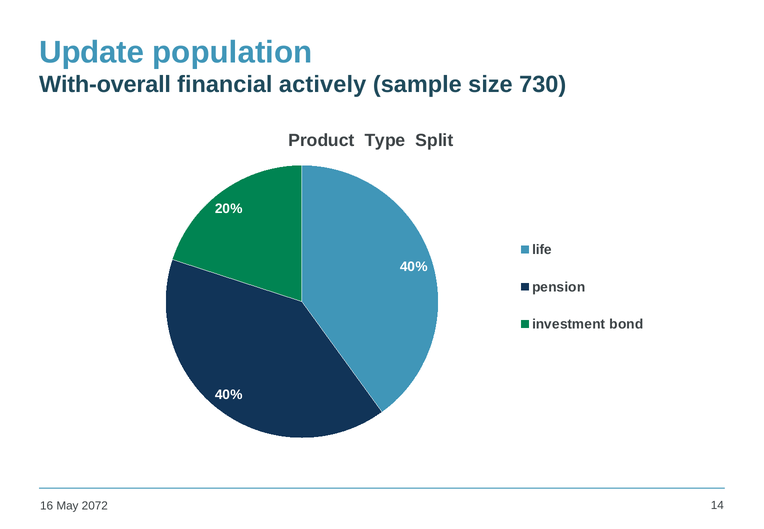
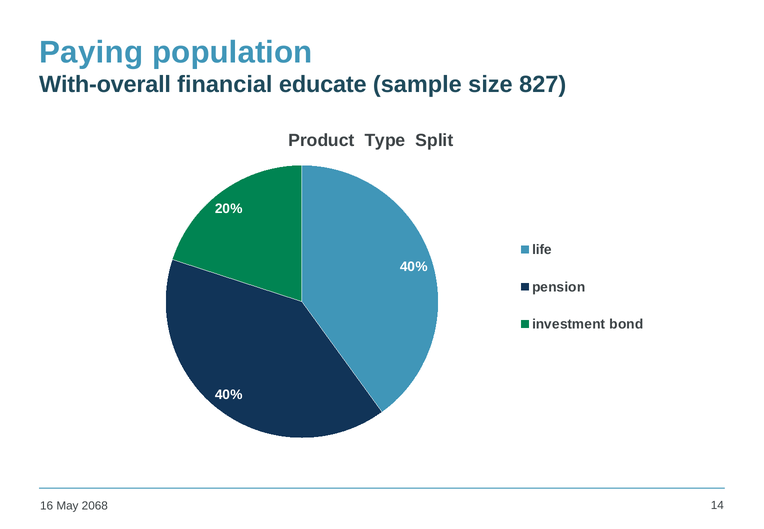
Update: Update -> Paying (91, 52)
actively: actively -> educate (323, 85)
730: 730 -> 827 (543, 85)
2072: 2072 -> 2068 (95, 506)
